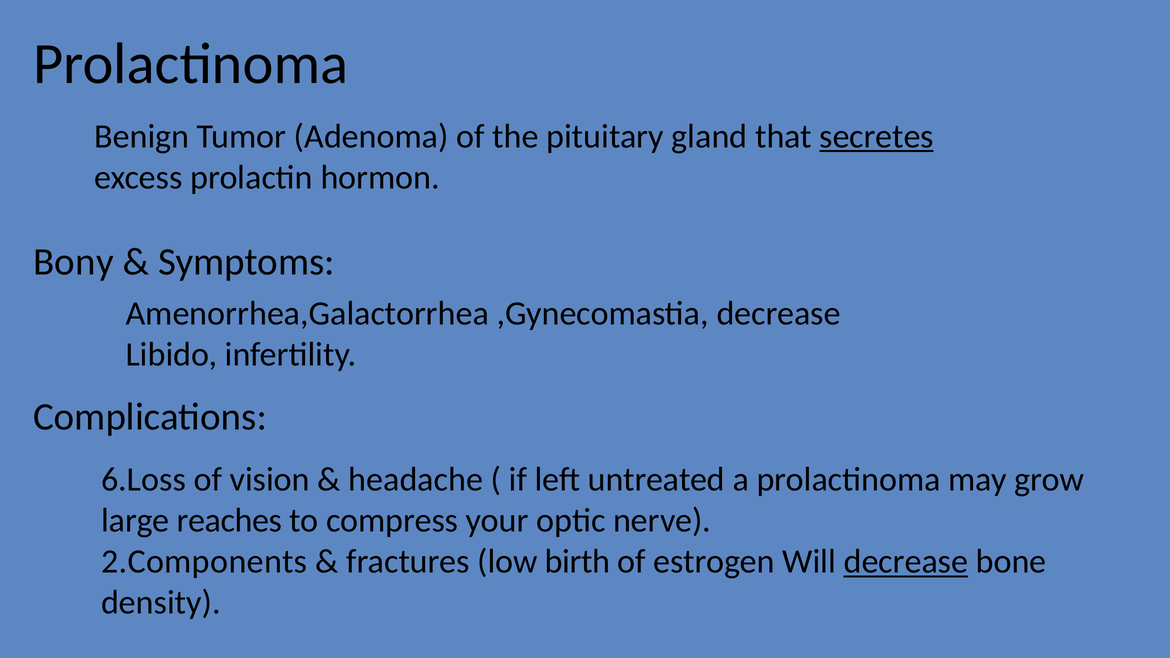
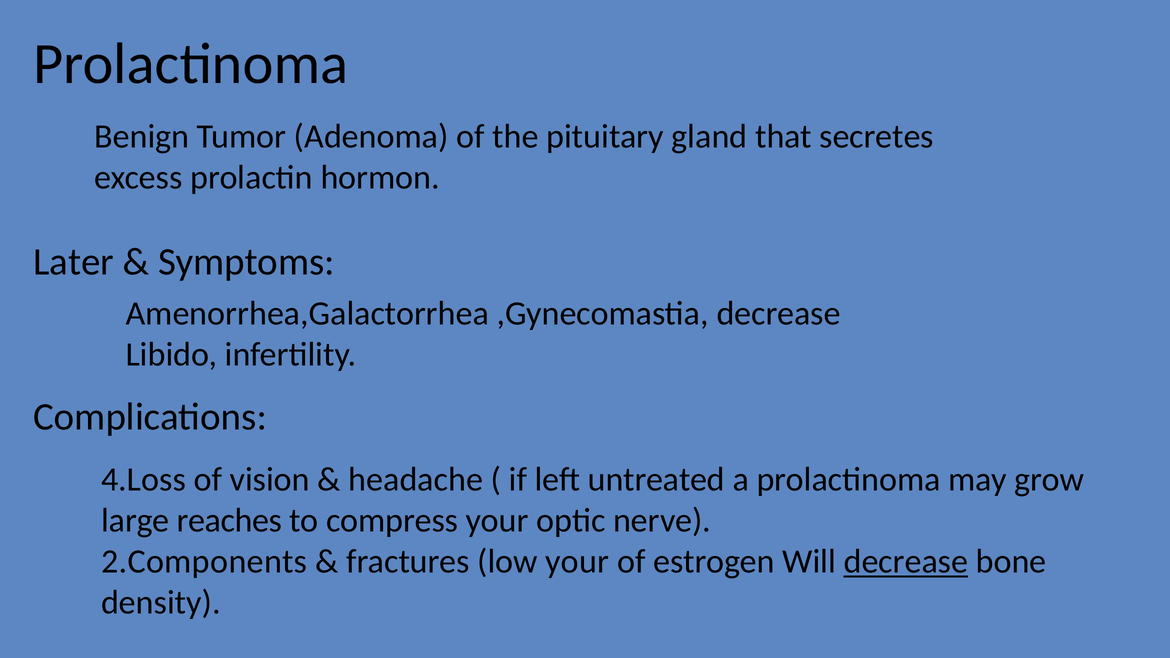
secretes underline: present -> none (877, 136)
Bony: Bony -> Later (74, 262)
6.Loss: 6.Loss -> 4.Loss (143, 480)
low birth: birth -> your (577, 562)
